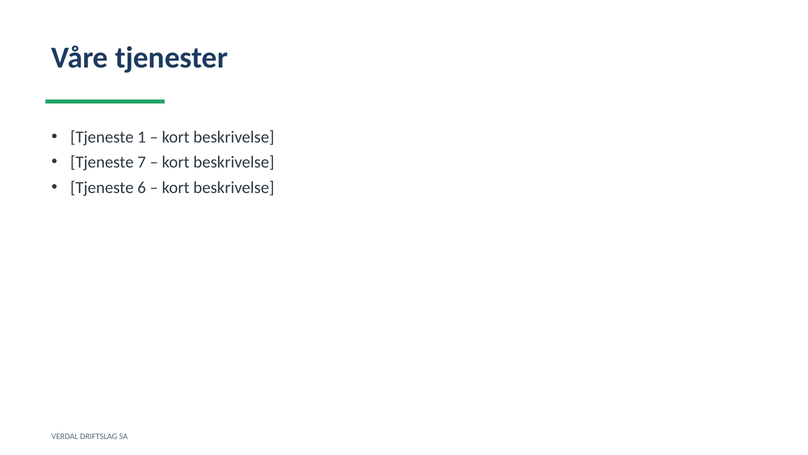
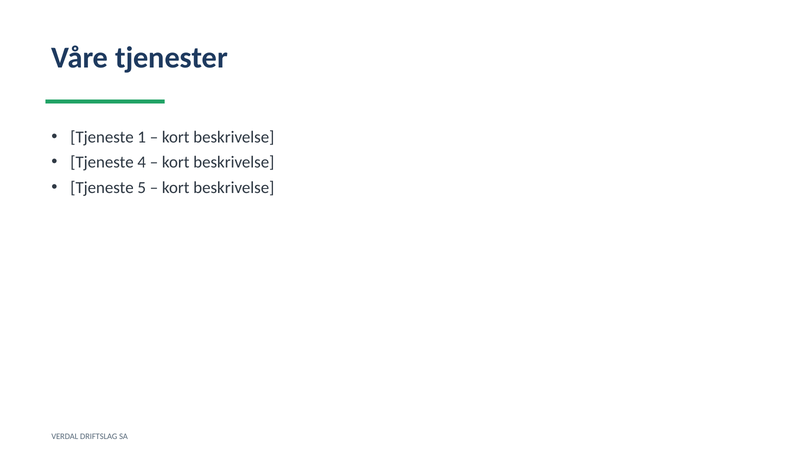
7: 7 -> 4 (142, 162)
6: 6 -> 5 (142, 187)
